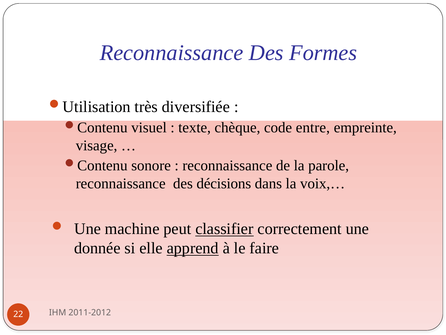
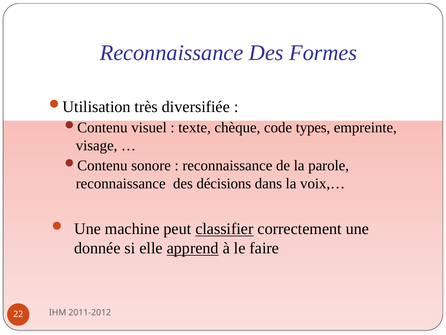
entre: entre -> types (313, 127)
